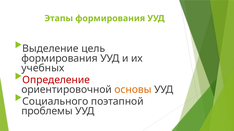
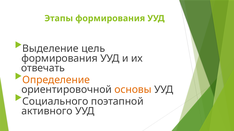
учебных: учебных -> отвечать (43, 68)
Определение colour: red -> orange (56, 80)
проблемы: проблемы -> активного (47, 112)
